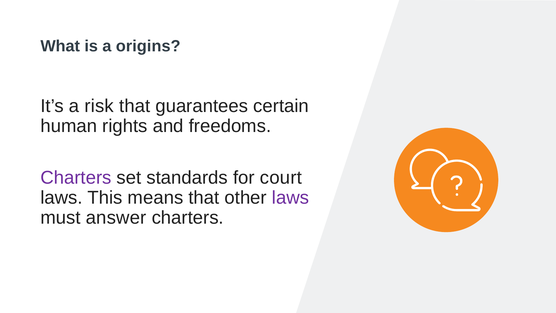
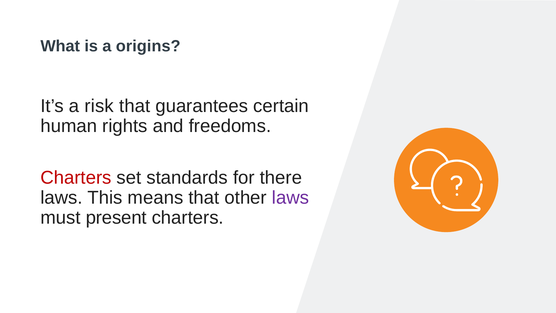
Charters colour: purple -> red (76, 177)
court: court -> there (281, 177)
answer: answer -> present (116, 218)
